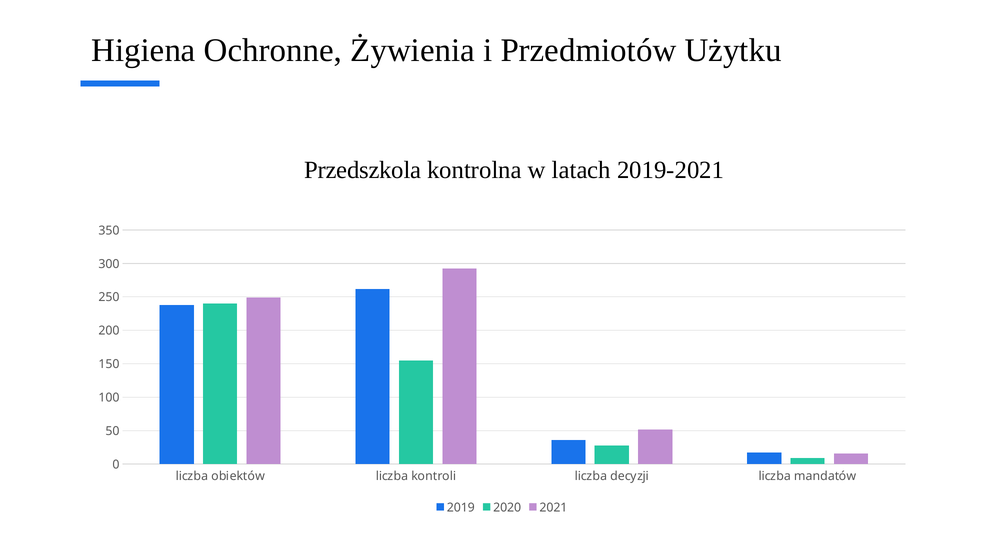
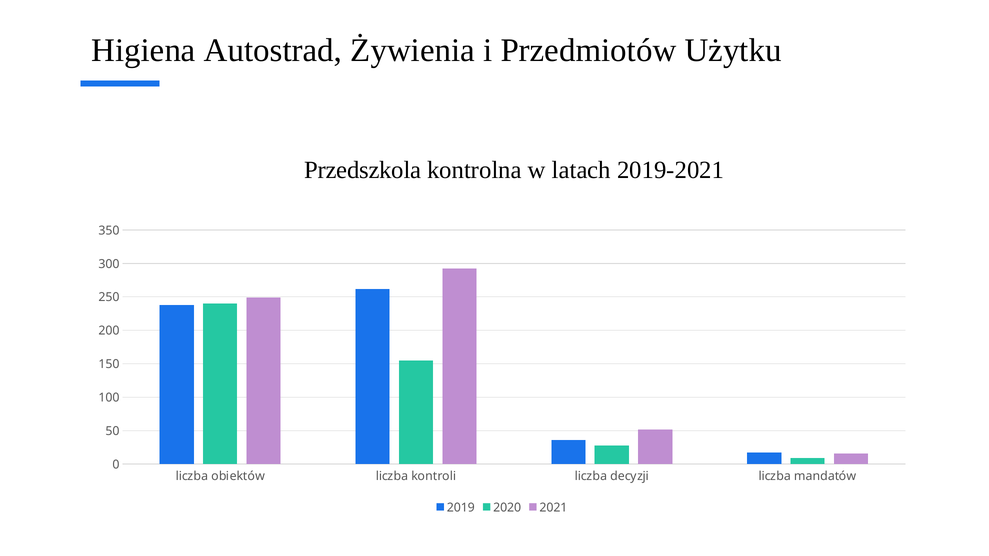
Ochronne: Ochronne -> Autostrad (273, 51)
